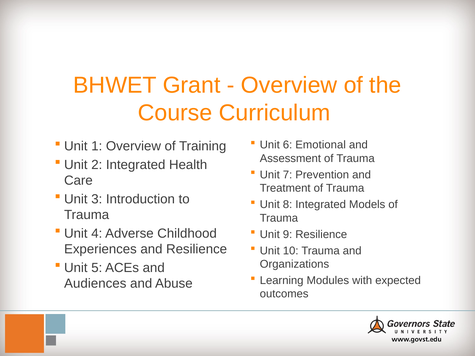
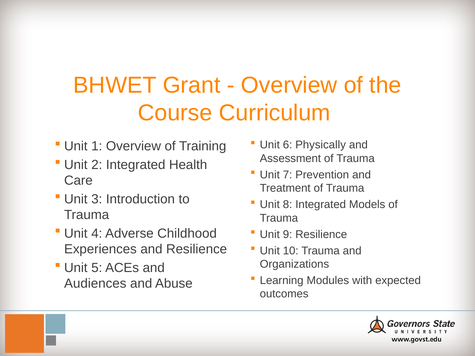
Emotional: Emotional -> Physically (321, 145)
